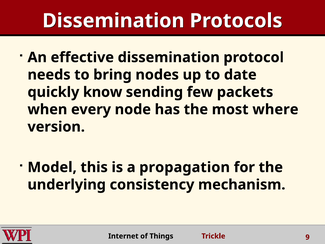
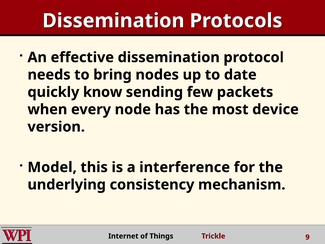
where: where -> device (275, 109)
propagation: propagation -> interference (185, 167)
